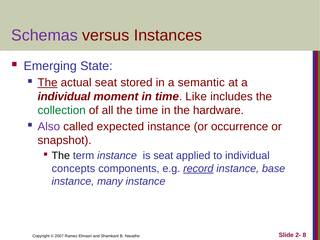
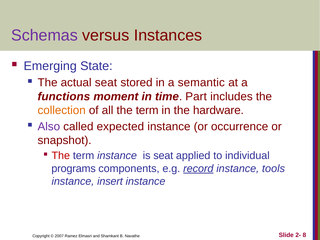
The underline: present -> none (48, 83)
individual: individual -> functions (64, 96)
Like: Like -> Part (196, 96)
collection colour: green -> orange (62, 110)
all the time: time -> term (147, 110)
The colour: black -> red (61, 156)
concepts: concepts -> programs (74, 169)
base: base -> tools (274, 169)
many: many -> insert (110, 181)
